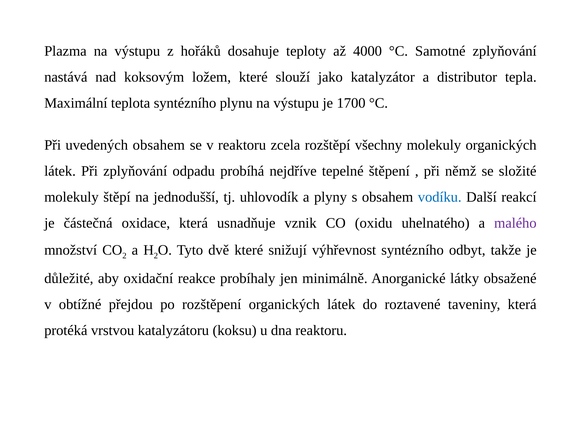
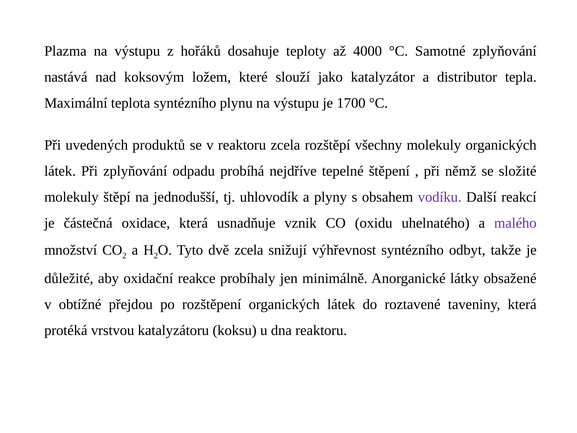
uvedených obsahem: obsahem -> produktů (159, 145)
vodíku colour: blue -> purple (440, 197)
dvě které: které -> zcela (249, 250)
